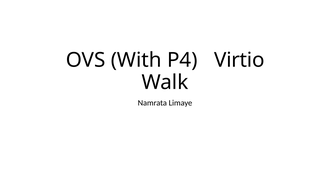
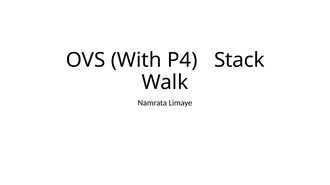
Virtio: Virtio -> Stack (239, 60)
